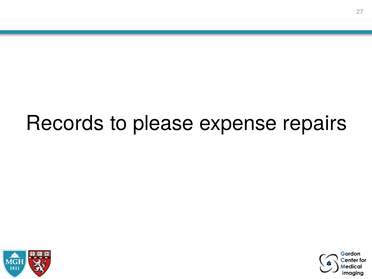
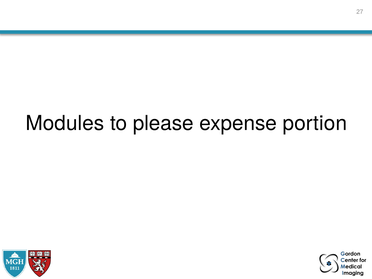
Records: Records -> Modules (65, 123)
repairs: repairs -> portion (315, 123)
